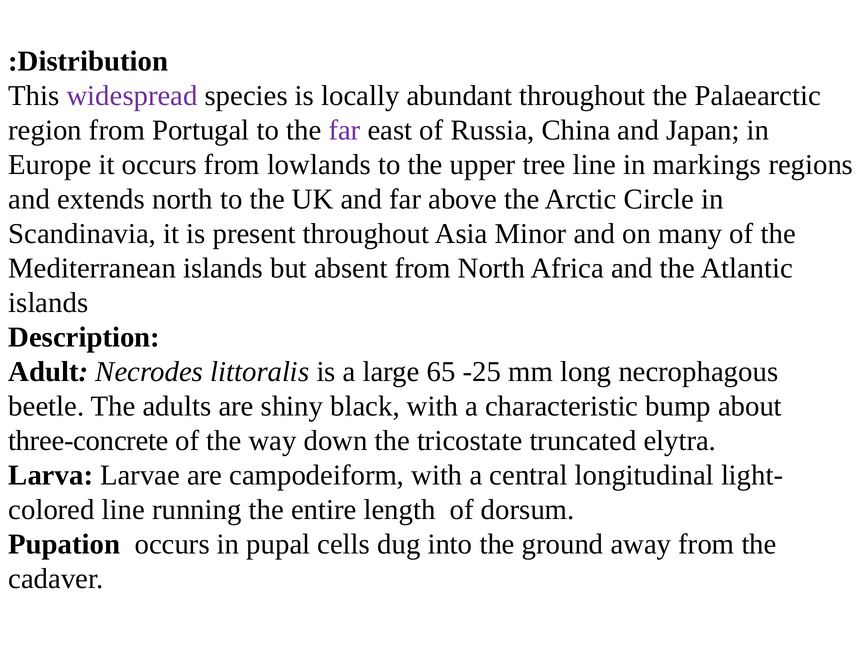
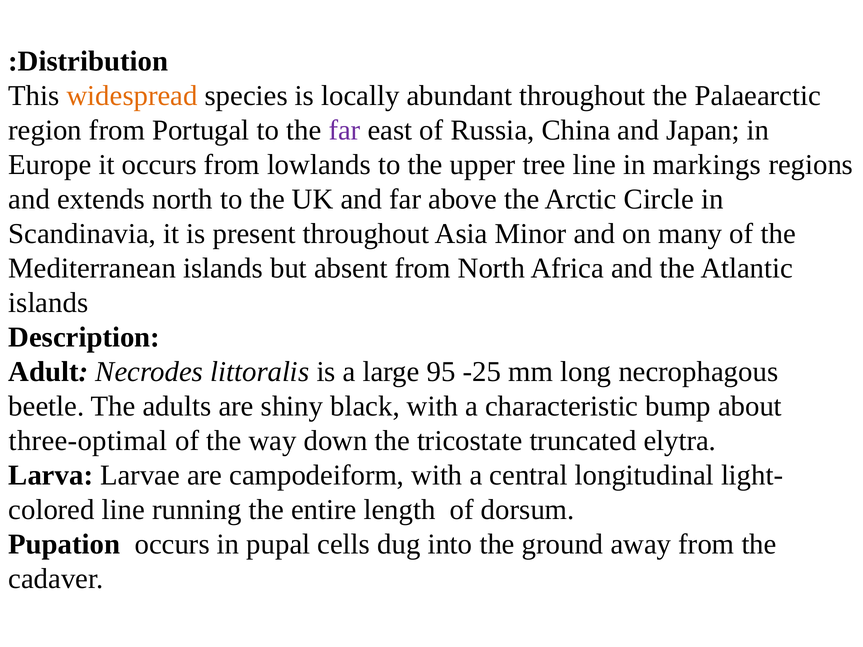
widespread colour: purple -> orange (132, 96)
65: 65 -> 95 (441, 372)
three-concrete: three-concrete -> three-optimal (88, 441)
